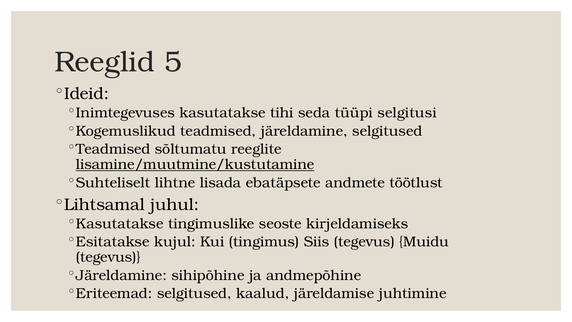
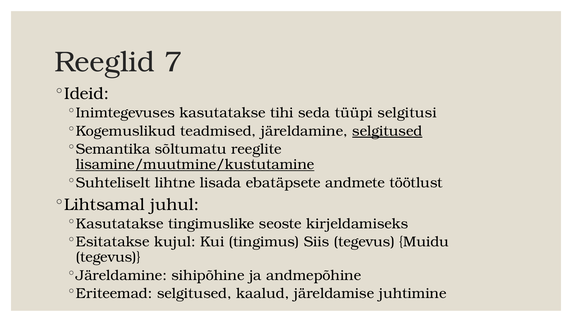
5: 5 -> 7 (173, 62)
selgitused underline: none -> present (387, 131)
Teadmised: Teadmised -> Semantika (113, 149)
